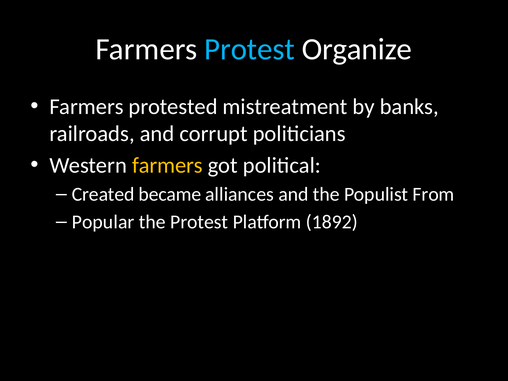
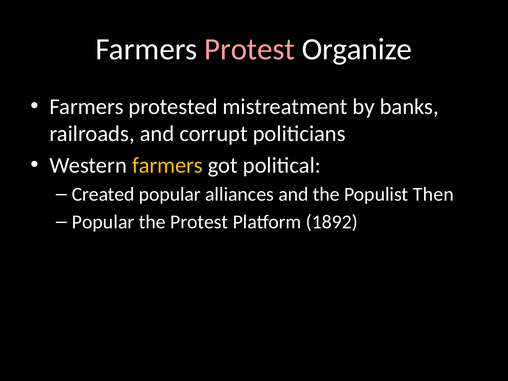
Protest colour: light blue -> pink (250, 49)
Created became: became -> popular (170, 194)
From: From -> Then (433, 194)
